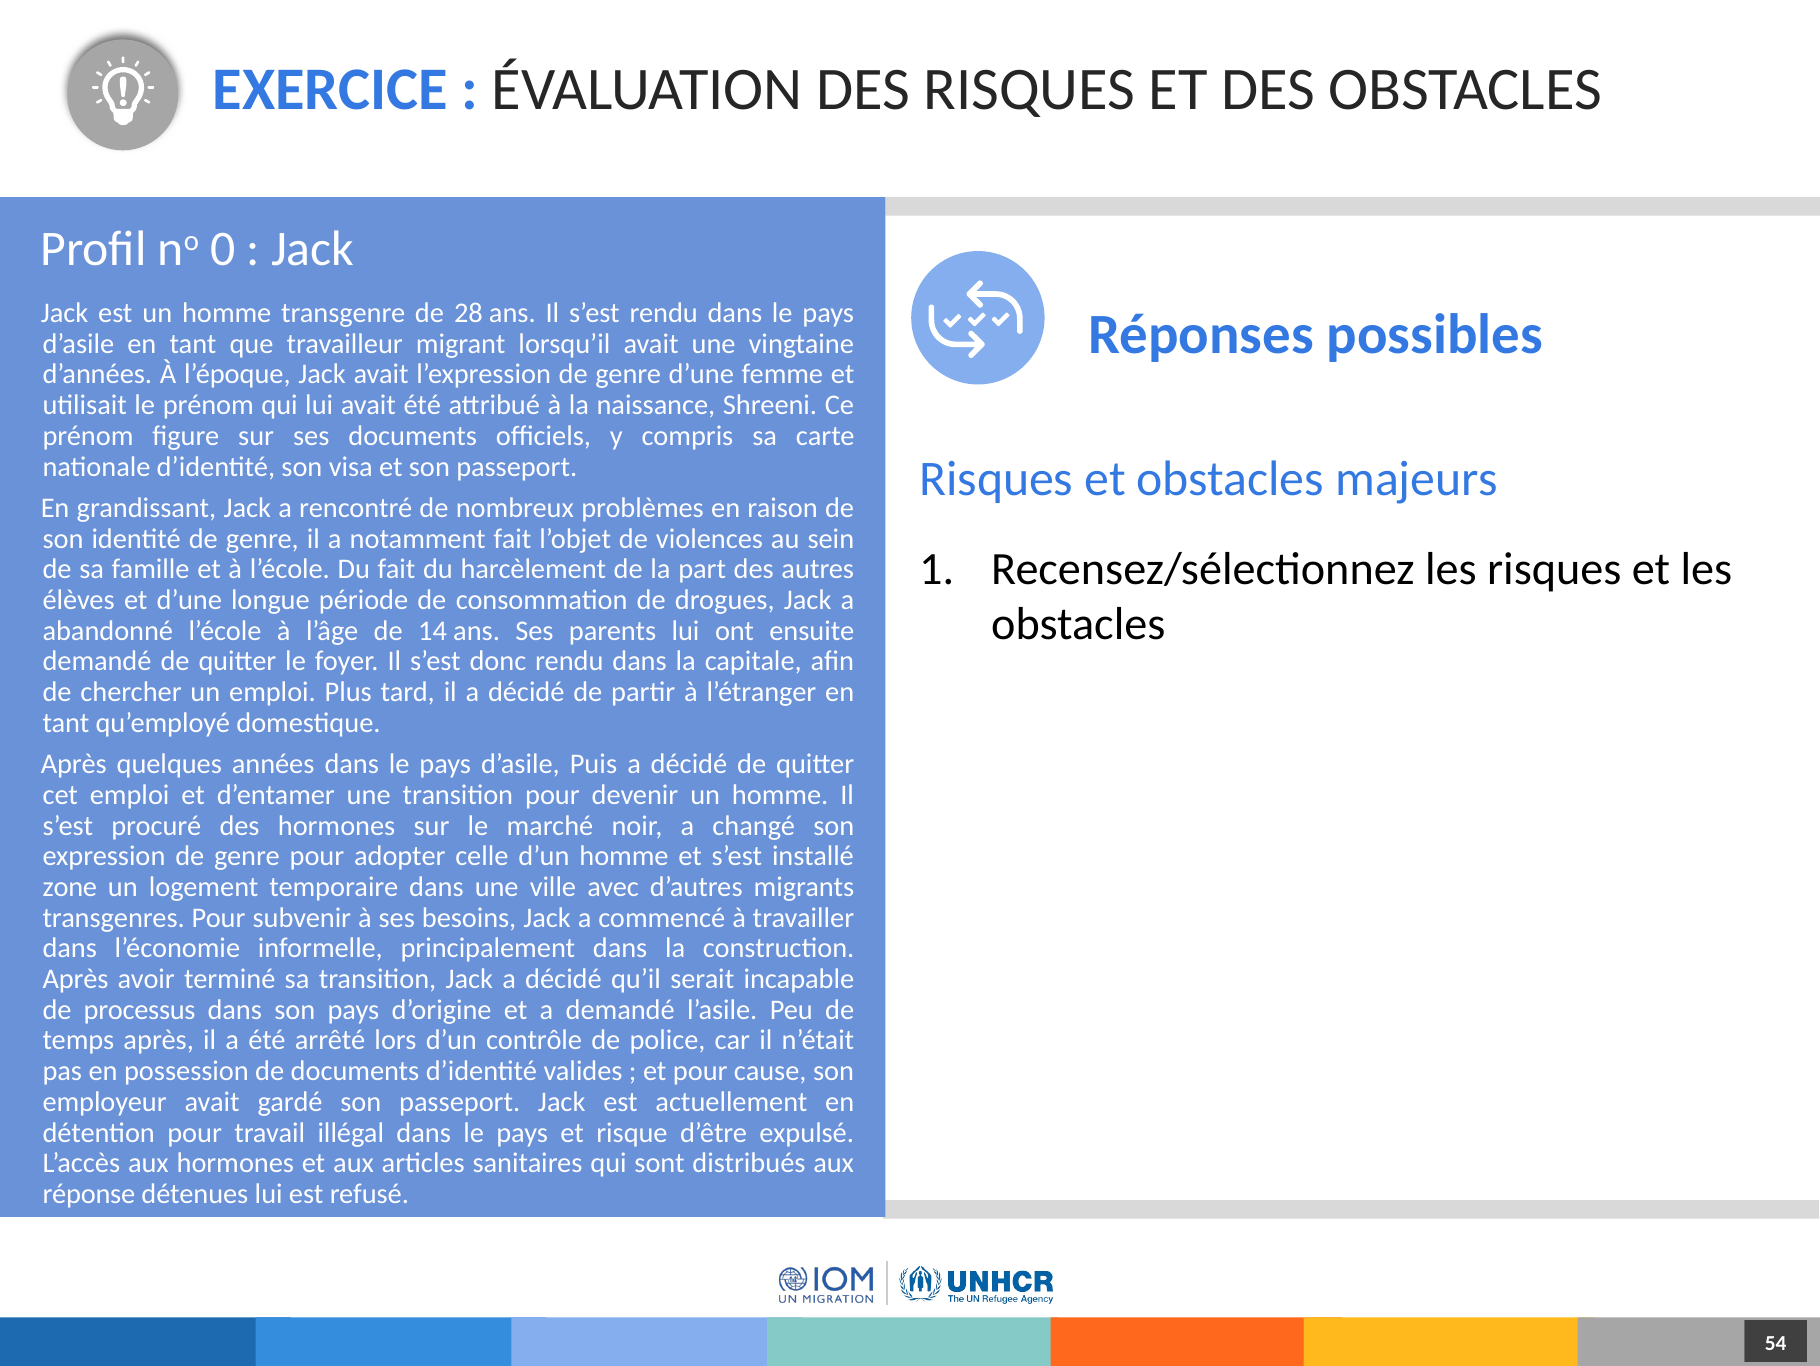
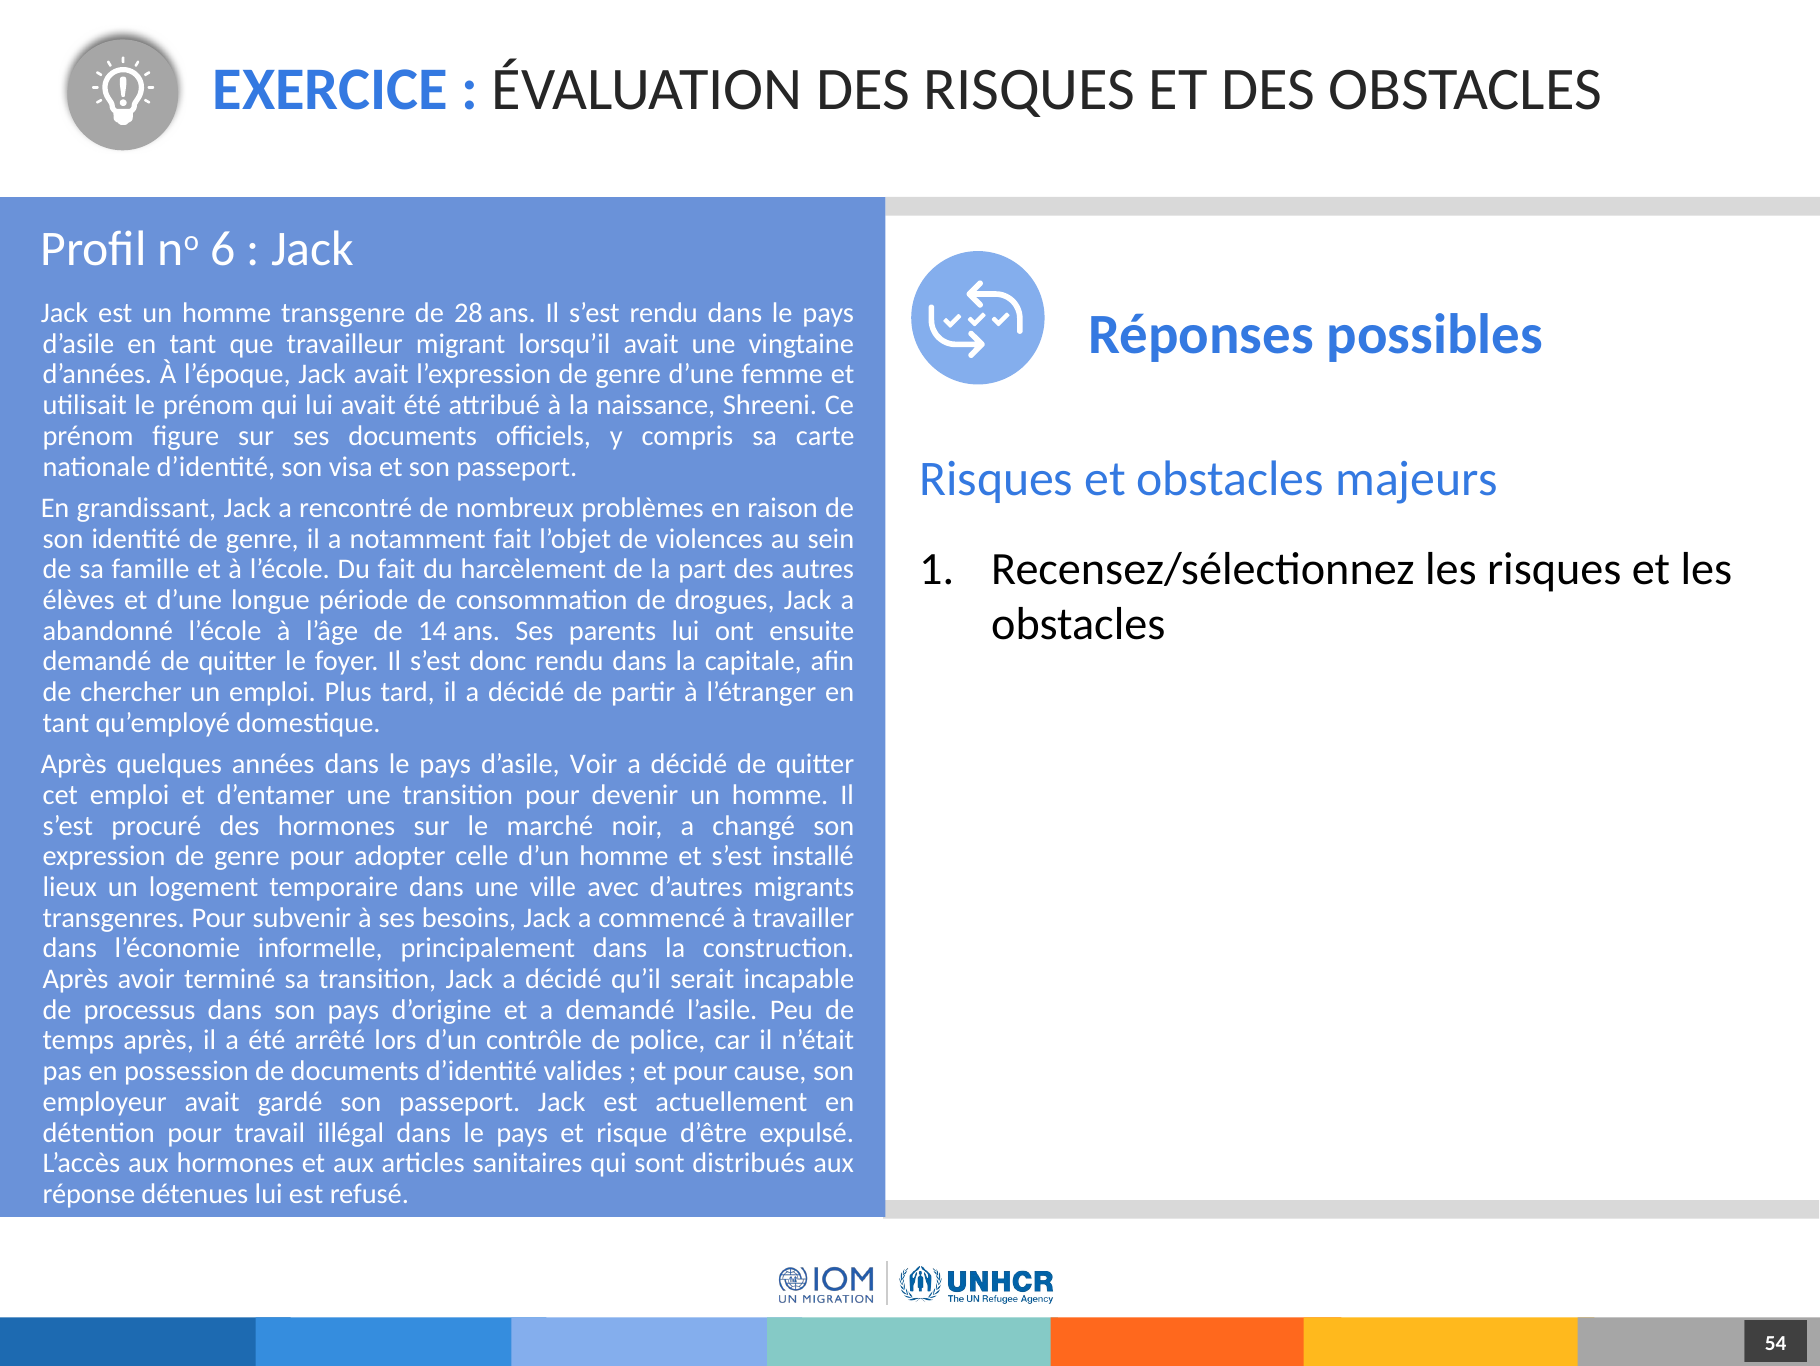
0: 0 -> 6 (223, 249)
Puis: Puis -> Voir (593, 764)
zone: zone -> lieux (70, 887)
